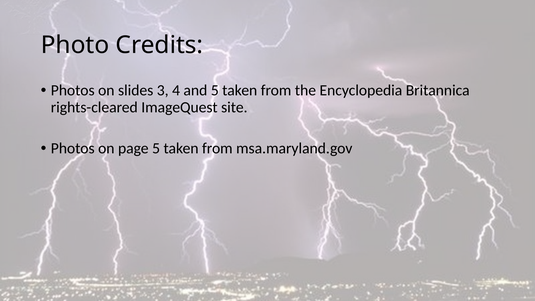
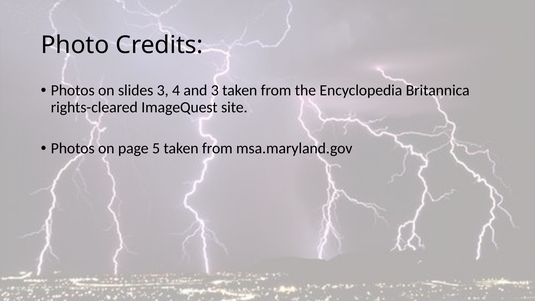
and 5: 5 -> 3 (215, 90)
